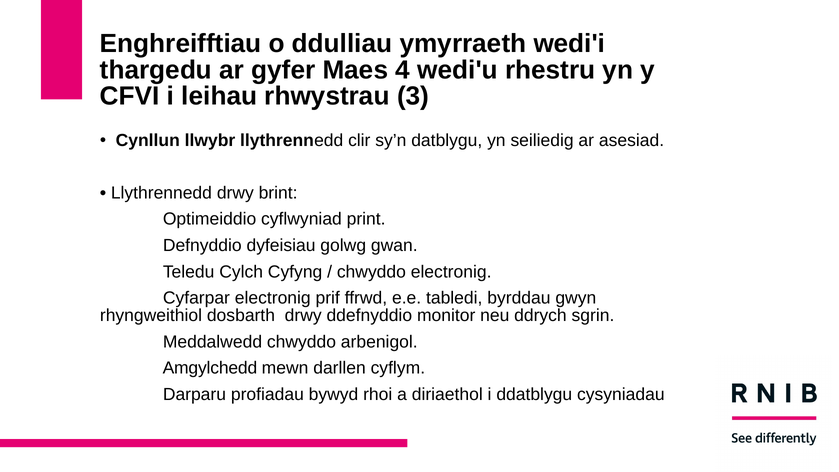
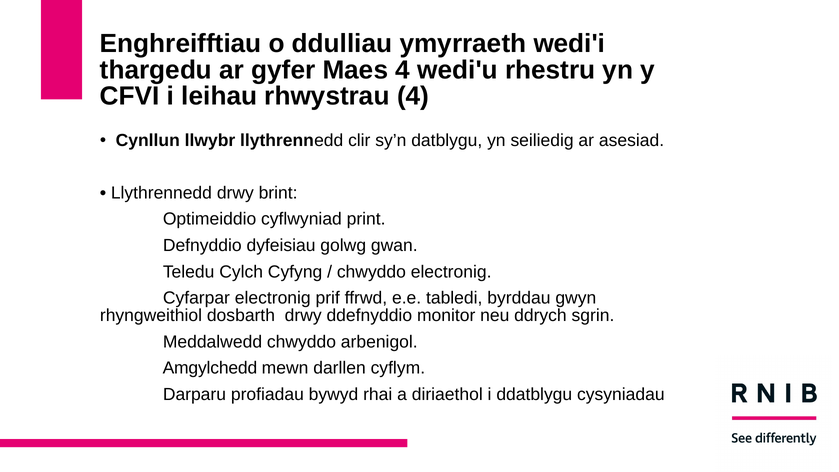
rhwystrau 3: 3 -> 4 (413, 96)
rhoi: rhoi -> rhai (378, 394)
